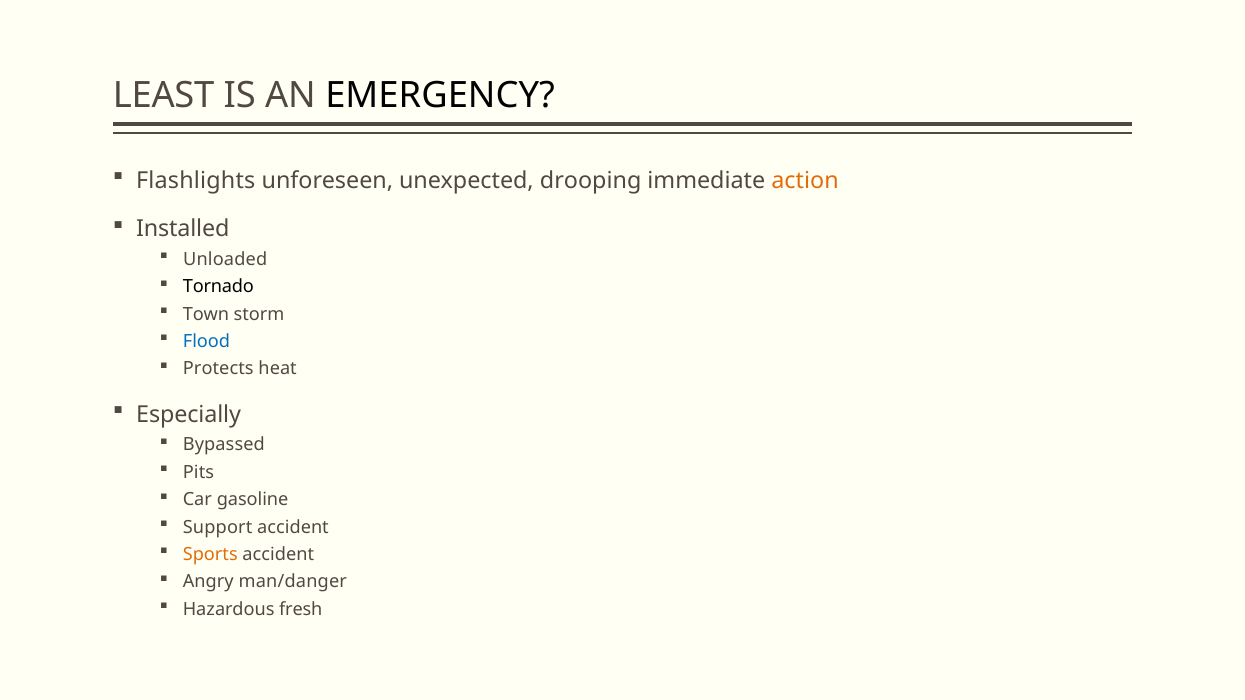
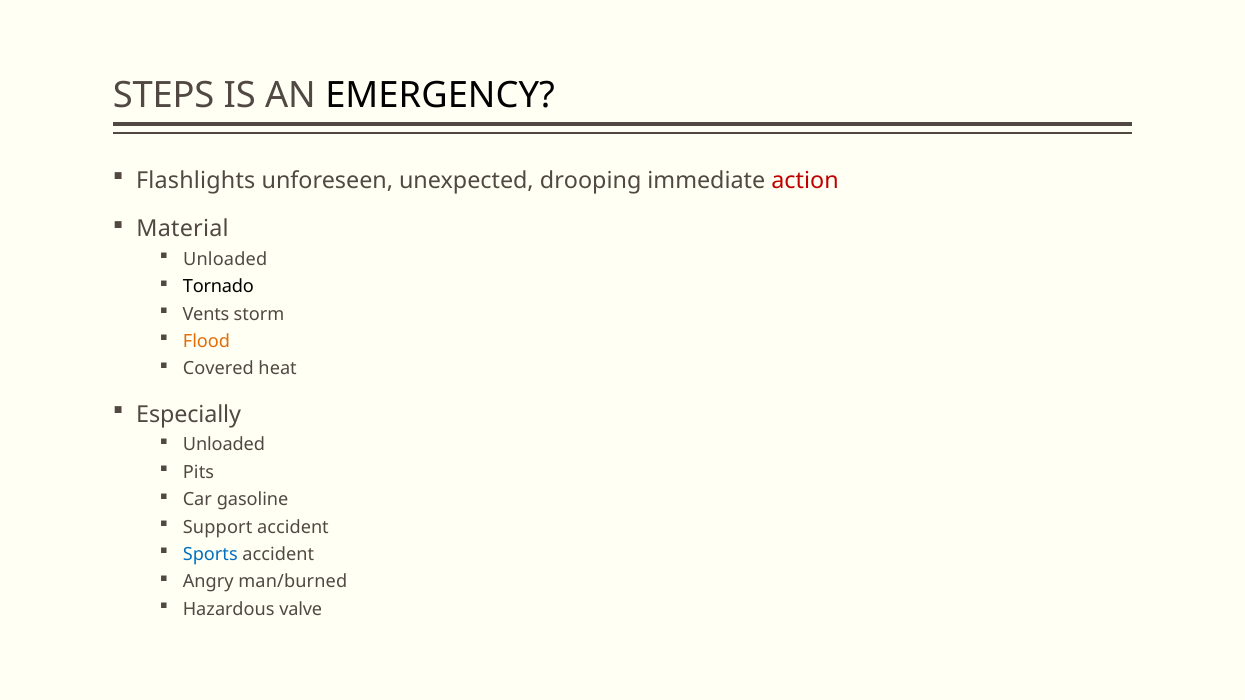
LEAST: LEAST -> STEPS (164, 95)
action colour: orange -> red (805, 181)
Installed: Installed -> Material (183, 229)
Town: Town -> Vents (206, 314)
Flood colour: blue -> orange (206, 342)
Protects: Protects -> Covered (218, 369)
Bypassed: Bypassed -> Unloaded (224, 445)
Sports colour: orange -> blue (210, 555)
man/danger: man/danger -> man/burned (293, 582)
fresh: fresh -> valve (301, 610)
